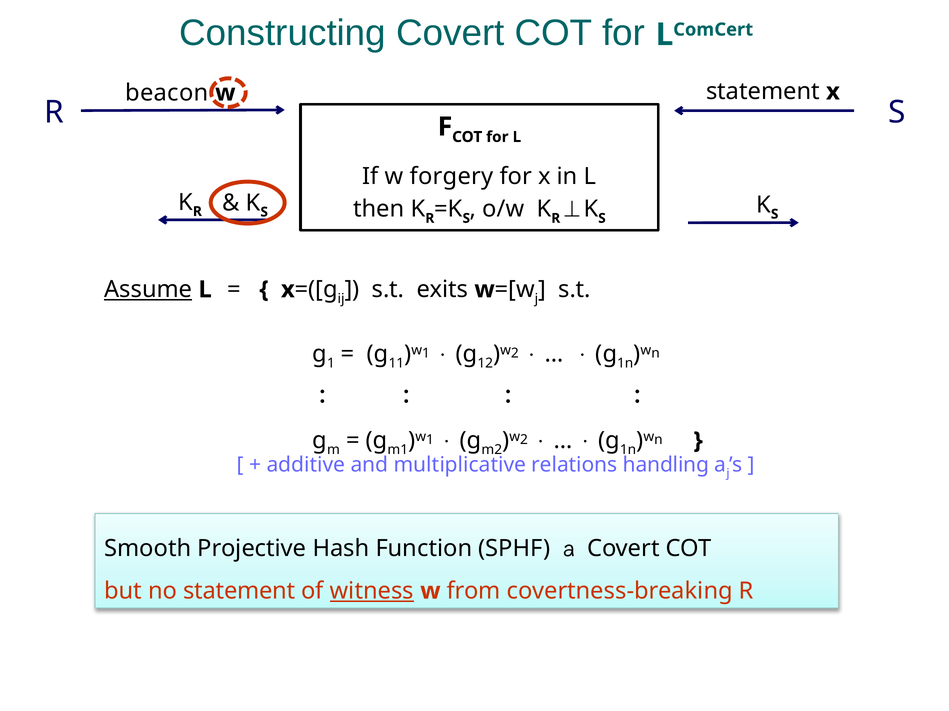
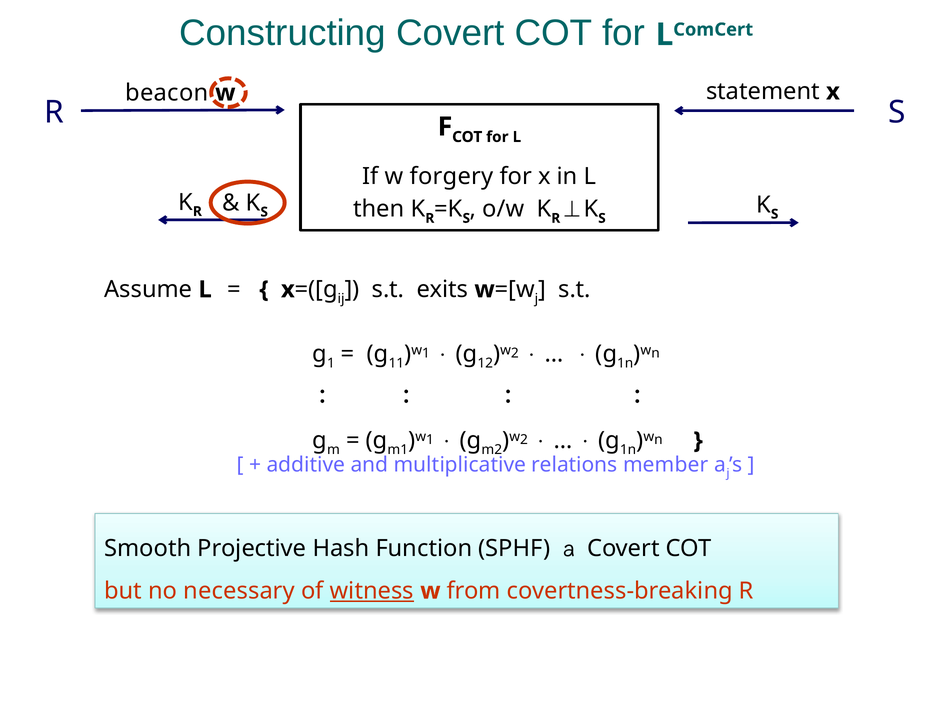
Assume underline: present -> none (148, 290)
handling: handling -> member (666, 466)
no statement: statement -> necessary (239, 591)
